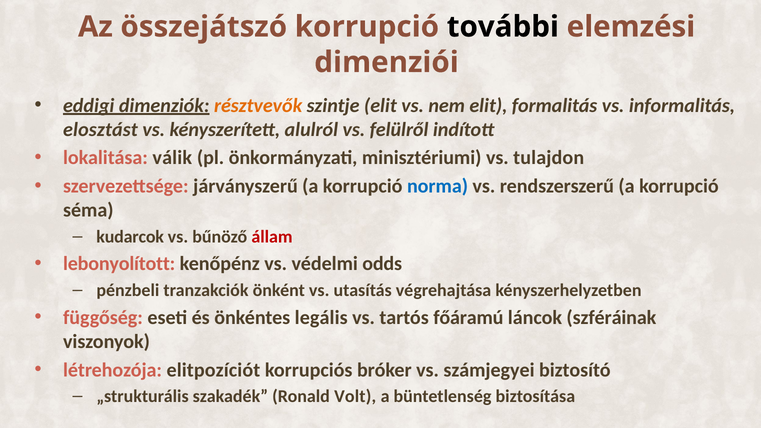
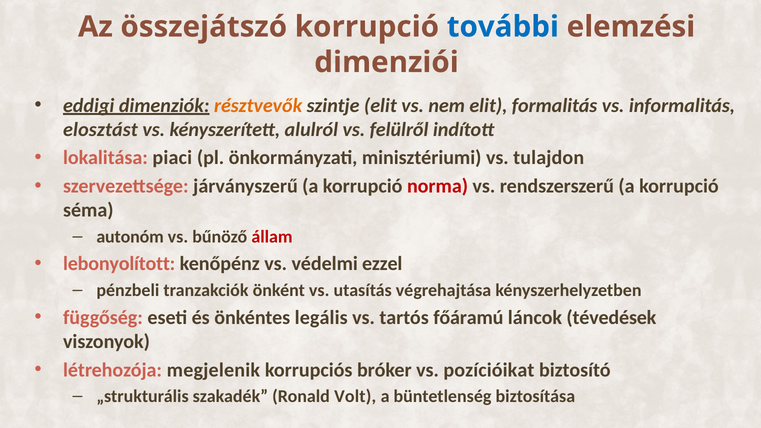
további colour: black -> blue (503, 27)
válik: válik -> piaci (172, 158)
norma colour: blue -> red (438, 186)
kudarcok: kudarcok -> autonóm (130, 237)
odds: odds -> ezzel (382, 264)
szféráinak: szféráinak -> tévedések (611, 318)
elitpozíciót: elitpozíciót -> megjelenik (213, 370)
számjegyei: számjegyei -> pozícióikat (489, 370)
